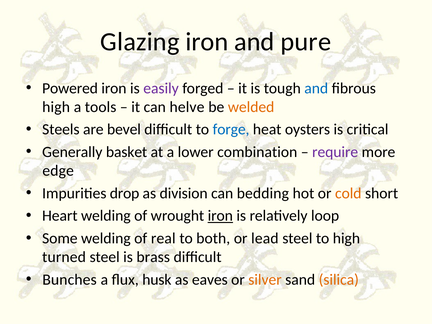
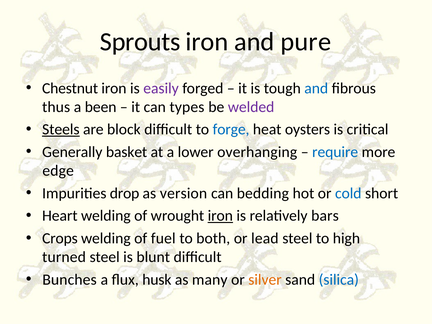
Glazing: Glazing -> Sprouts (140, 42)
Powered: Powered -> Chestnut (70, 88)
high: high -> thus (56, 107)
tools: tools -> been (101, 107)
helve: helve -> types (187, 107)
welded colour: orange -> purple (251, 107)
Steels underline: none -> present (61, 129)
bevel: bevel -> block (124, 129)
combination: combination -> overhanging (257, 152)
require colour: purple -> blue (335, 152)
division: division -> version (184, 193)
cold colour: orange -> blue (348, 193)
loop: loop -> bars (325, 216)
Some: Some -> Crops (60, 238)
real: real -> fuel (163, 238)
brass: brass -> blunt (153, 257)
eaves: eaves -> many (210, 280)
silica colour: orange -> blue (339, 280)
